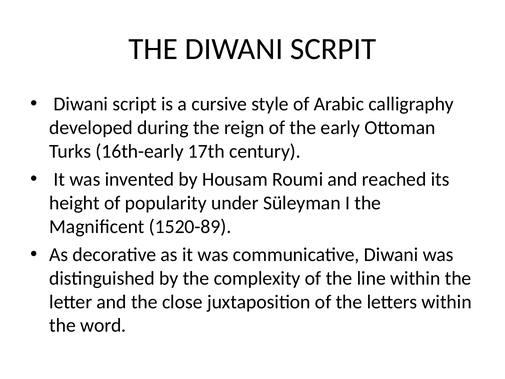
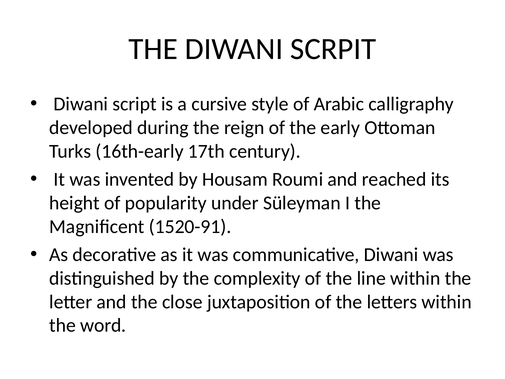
1520-89: 1520-89 -> 1520-91 (190, 226)
